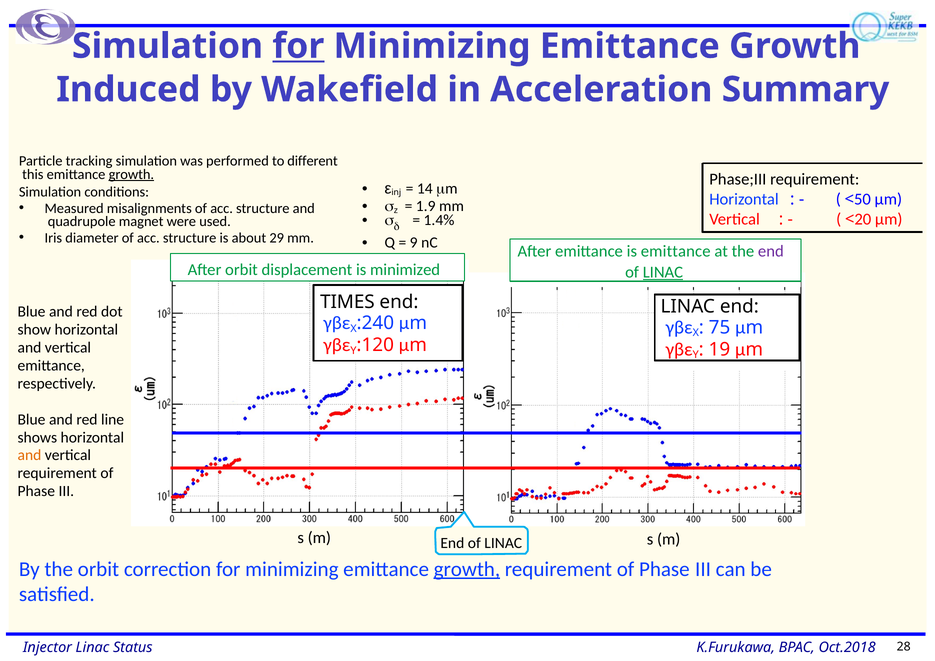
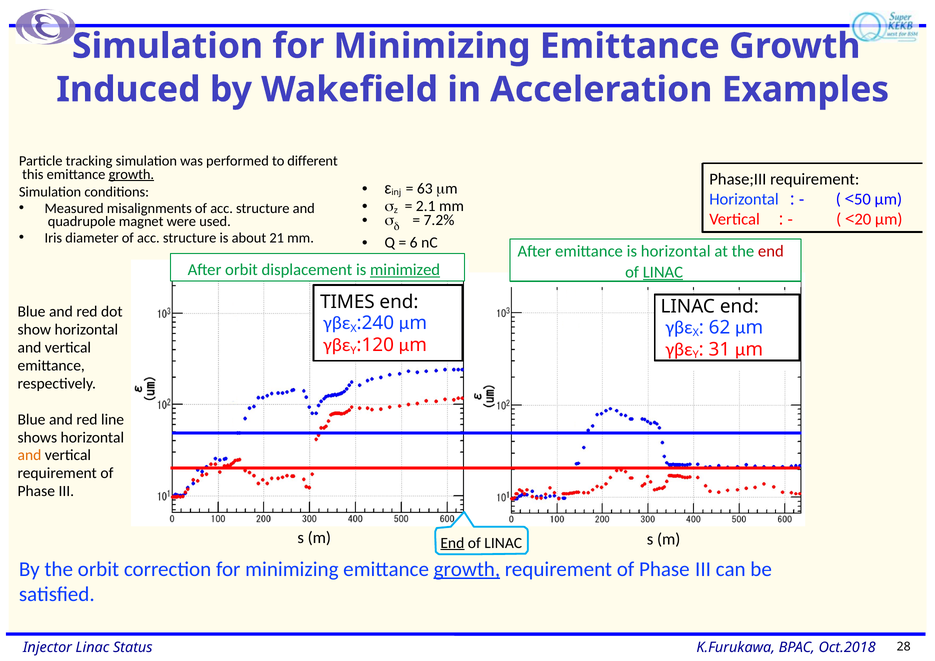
for underline: present -> none (298, 46)
Summary: Summary -> Examples (805, 90)
14: 14 -> 63 (425, 189)
1.9: 1.9 -> 2.1 (426, 206)
1.4%: 1.4% -> 7.2% (439, 221)
29: 29 -> 21 (277, 238)
9: 9 -> 6 (414, 243)
is emittance: emittance -> horizontal (676, 251)
end colour: purple -> red (771, 251)
minimized underline: none -> present (405, 270)
75: 75 -> 62 (720, 328)
19: 19 -> 31 (719, 350)
End underline: none -> present (452, 543)
